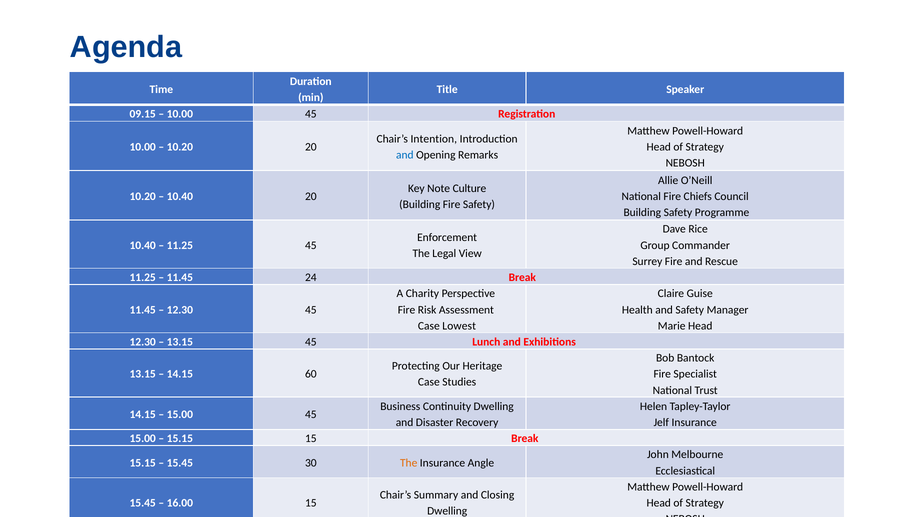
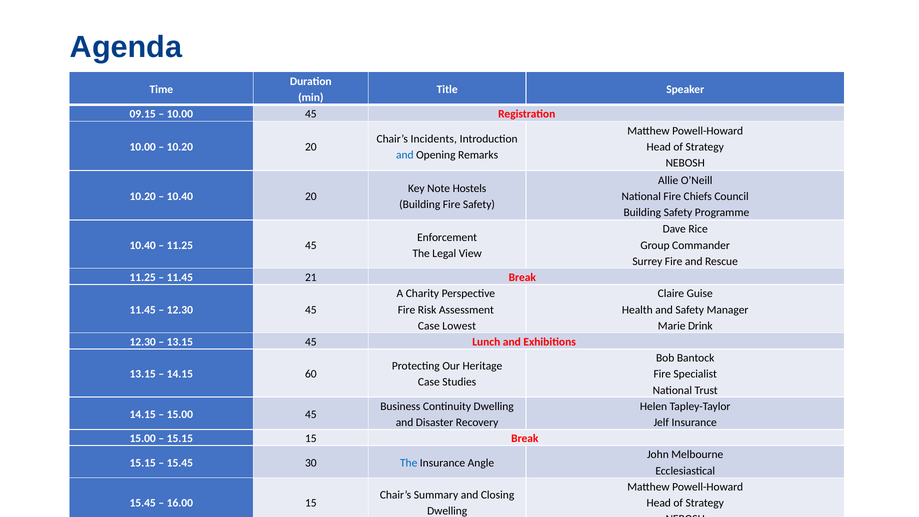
Intention: Intention -> Incidents (434, 139)
Culture: Culture -> Hostels (469, 188)
24: 24 -> 21 (311, 277)
Marie Head: Head -> Drink (700, 326)
The colour: orange -> blue (409, 463)
